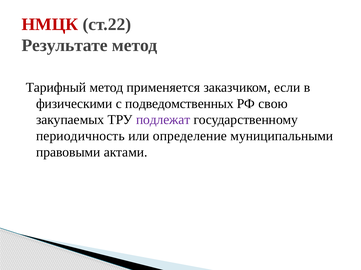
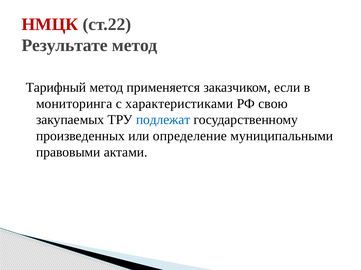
физическими: физическими -> мониторинга (74, 104)
подведомственных: подведомственных -> характеристиками (179, 104)
подлежат colour: purple -> blue (163, 120)
периодичность: периодичность -> произведенных (80, 136)
